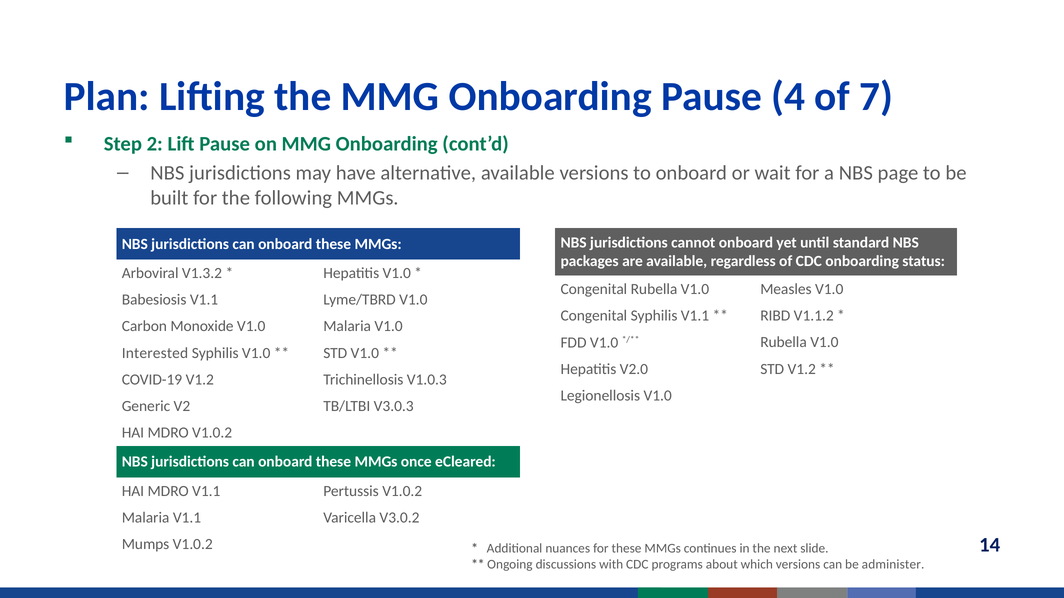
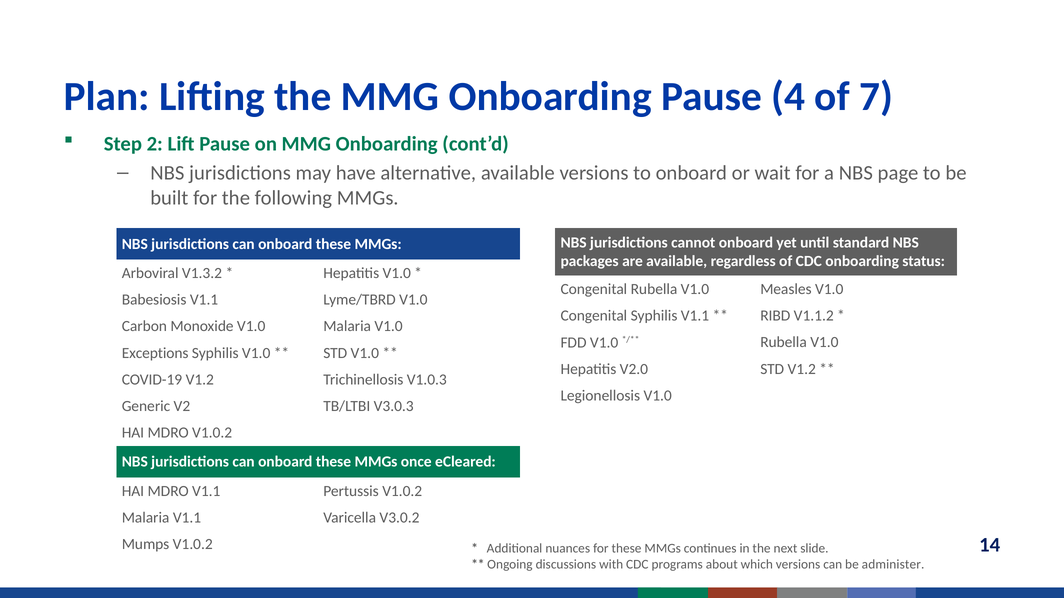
Interested: Interested -> Exceptions (155, 353)
